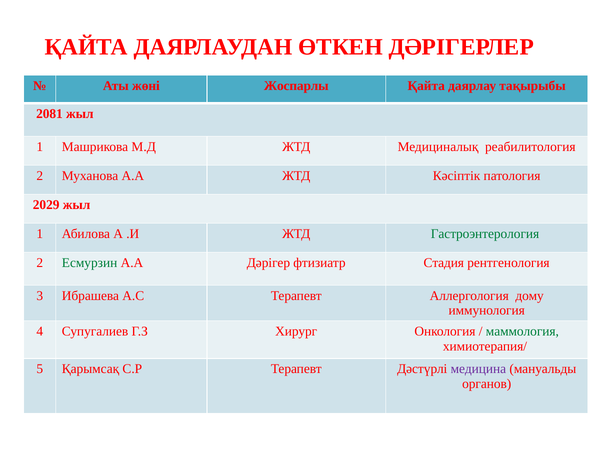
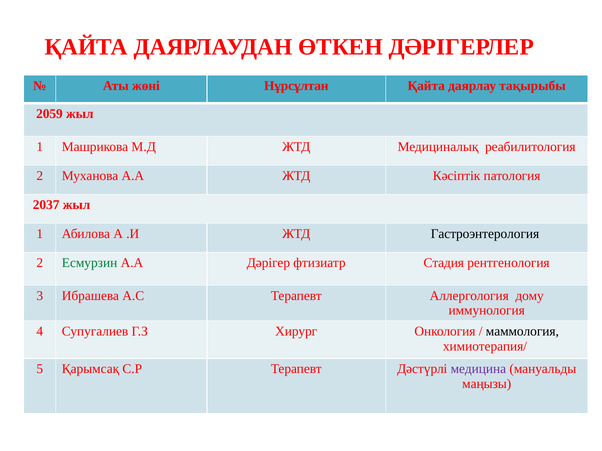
Жоспарлы: Жоспарлы -> Нұрсұлтан (296, 86)
2081: 2081 -> 2059 (49, 114)
2029: 2029 -> 2037 (46, 205)
Гастроэнтерология colour: green -> black (485, 234)
маммология colour: green -> black (522, 332)
органов: органов -> маңызы (487, 384)
